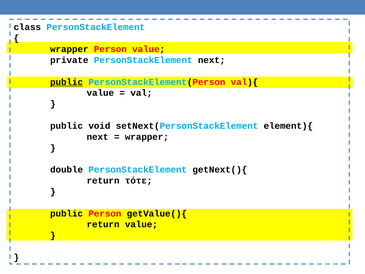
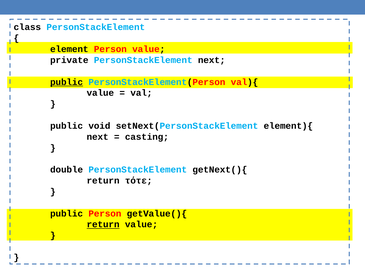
wrapper: wrapper -> element (69, 49)
wrapper: wrapper -> casting (147, 137)
return underline: none -> present (103, 224)
